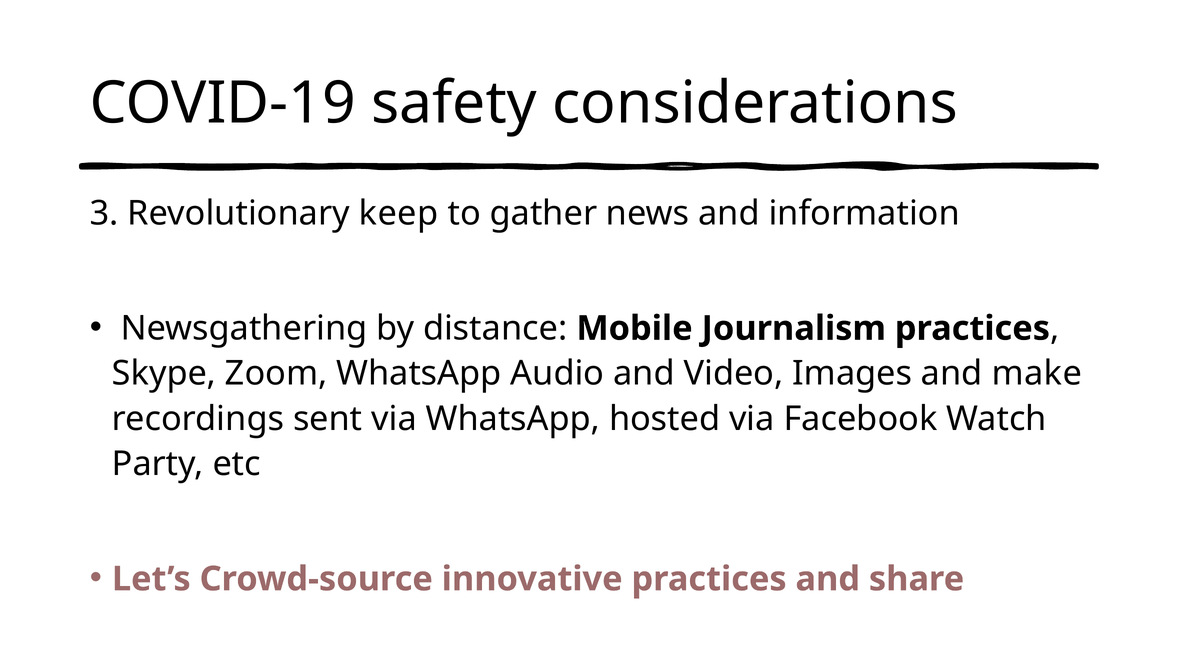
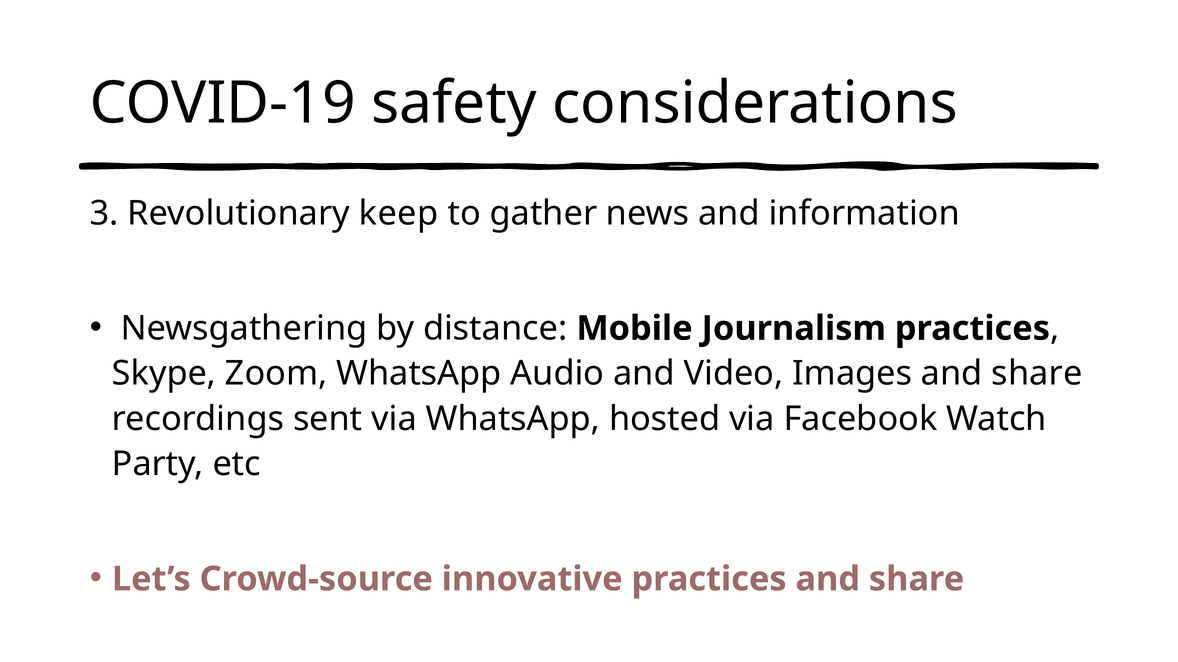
Images and make: make -> share (1037, 374)
